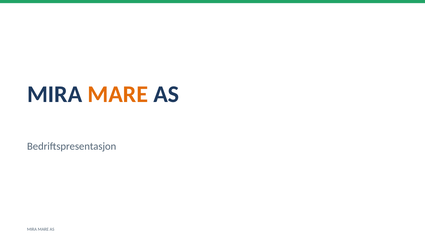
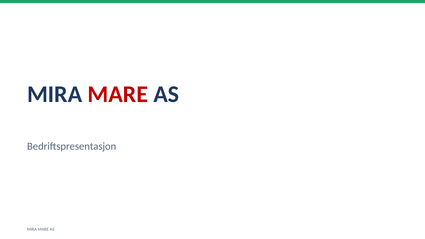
MARE colour: orange -> red (118, 94)
